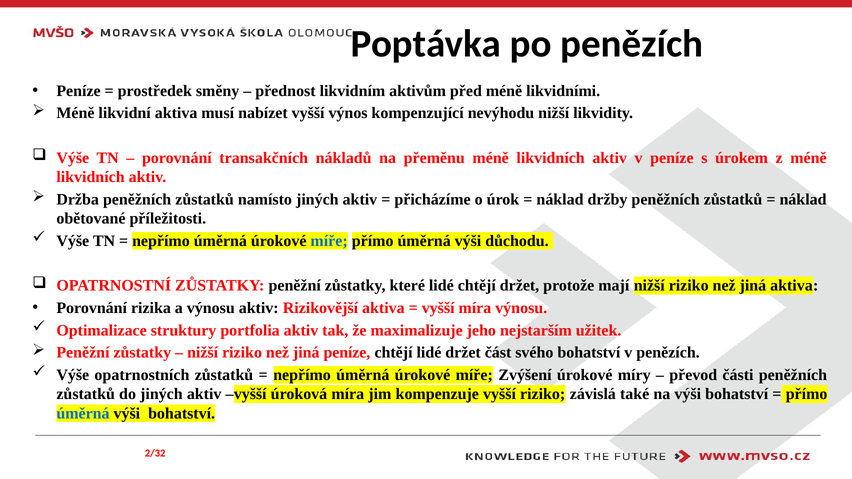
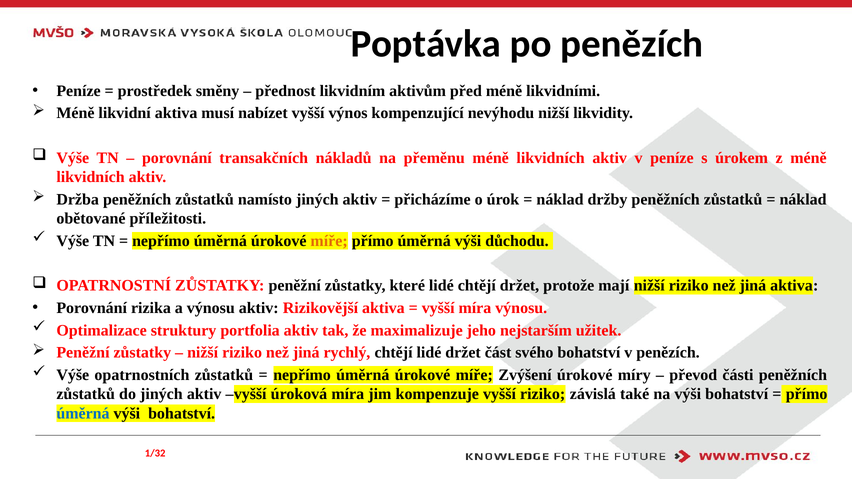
míře colour: blue -> orange (329, 241)
jiná peníze: peníze -> rychlý (347, 353)
2/32: 2/32 -> 1/32 (155, 453)
